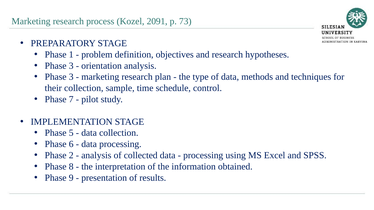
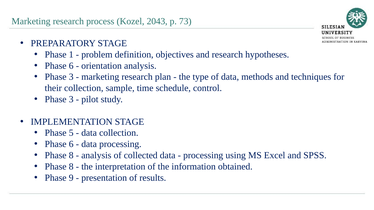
2091: 2091 -> 2043 (157, 21)
3: 3 -> 6 (71, 66)
7: 7 -> 3 (71, 99)
2: 2 -> 8 (71, 156)
